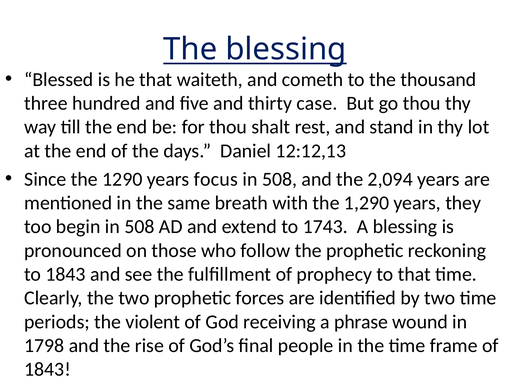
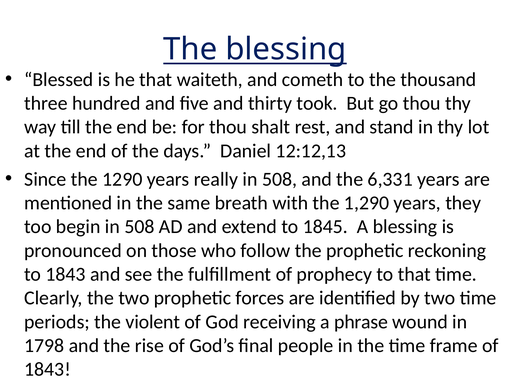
case: case -> took (317, 103)
focus: focus -> really (216, 179)
2,094: 2,094 -> 6,331 (390, 179)
1743: 1743 -> 1845 (325, 227)
